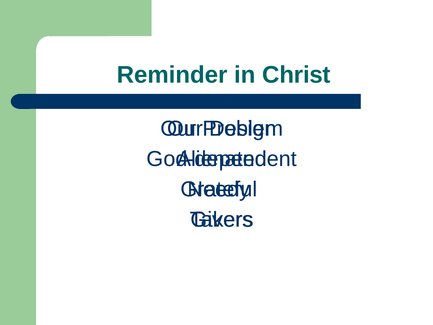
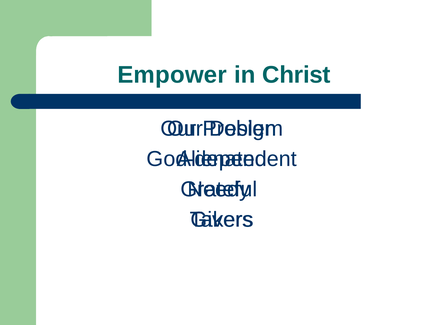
Reminder: Reminder -> Empower (172, 75)
